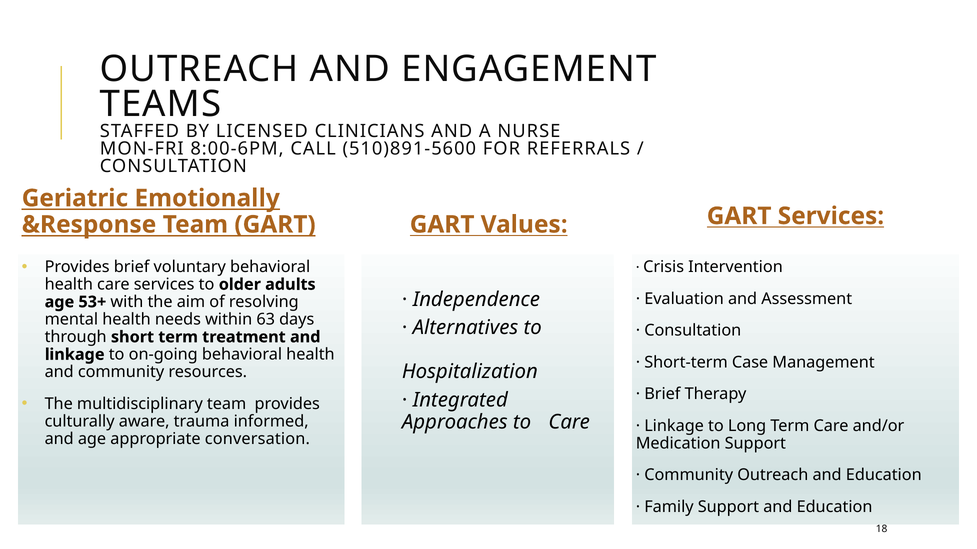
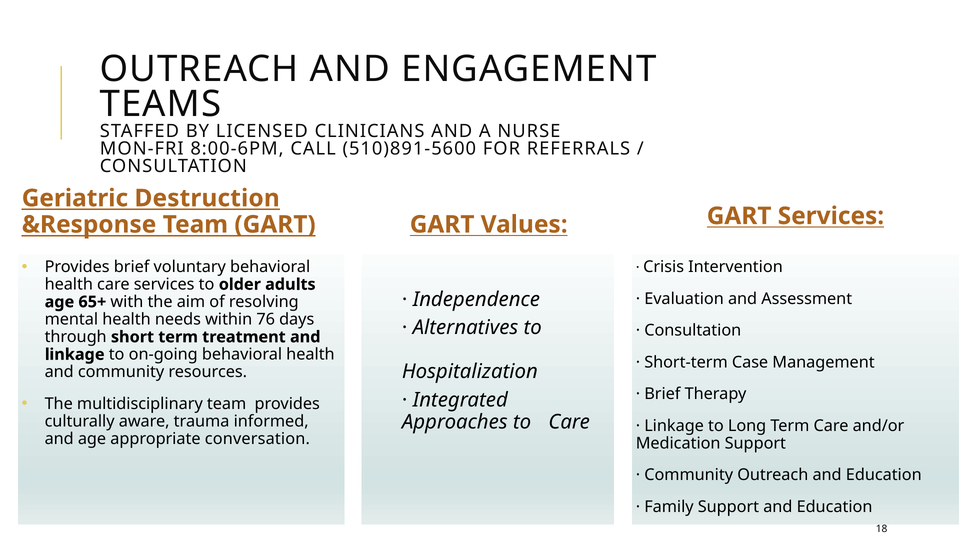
Emotionally: Emotionally -> Destruction (207, 198)
53+: 53+ -> 65+ (92, 302)
63: 63 -> 76 (266, 320)
